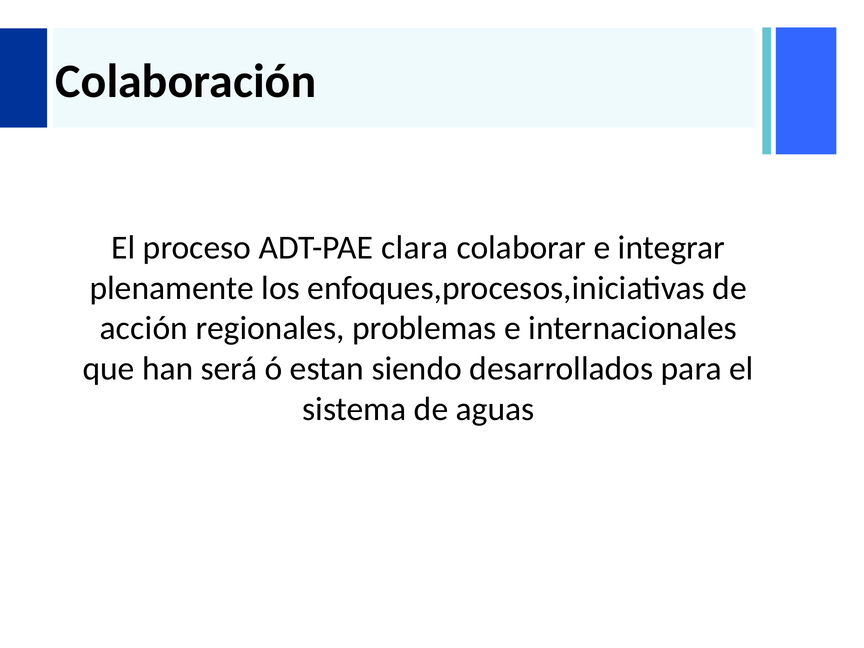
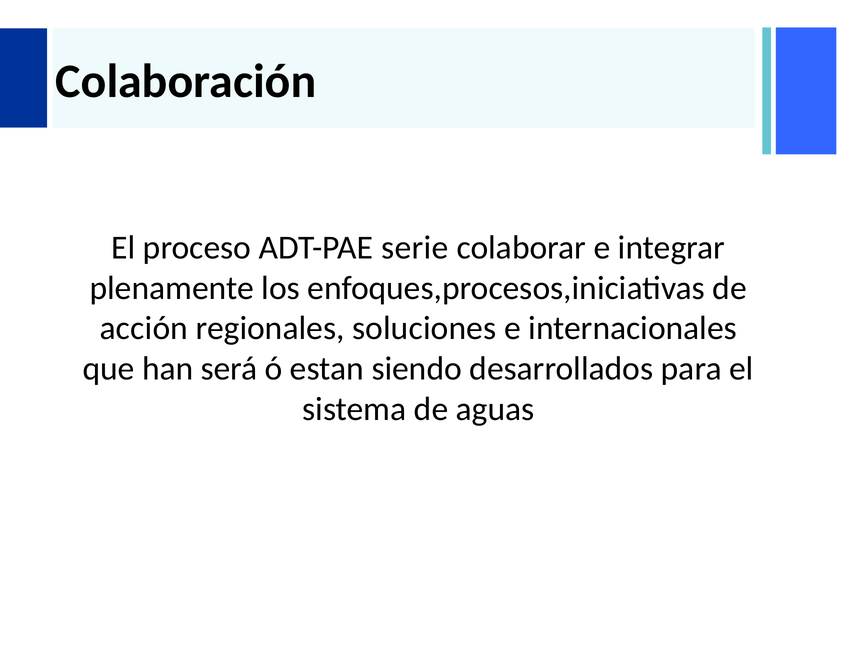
clara: clara -> serie (415, 248)
problemas: problemas -> soluciones (424, 328)
